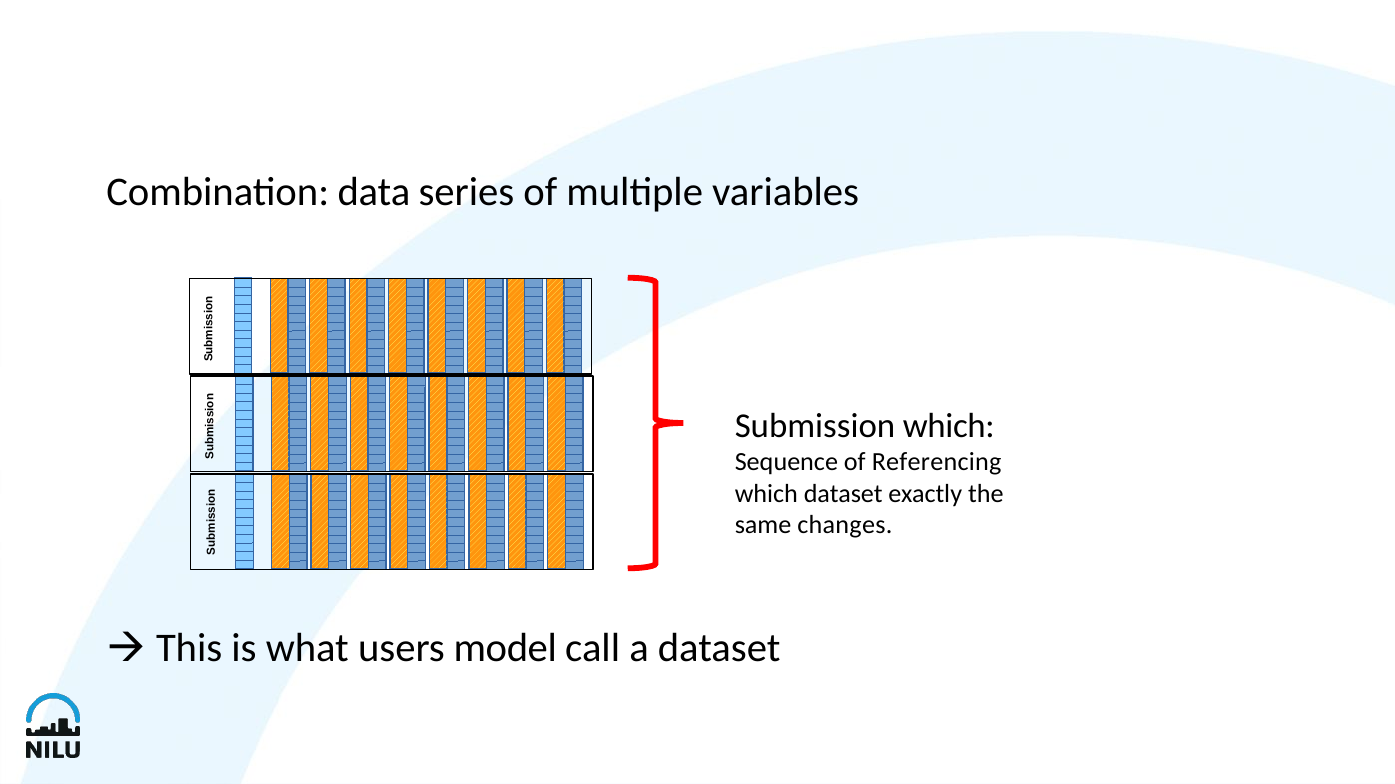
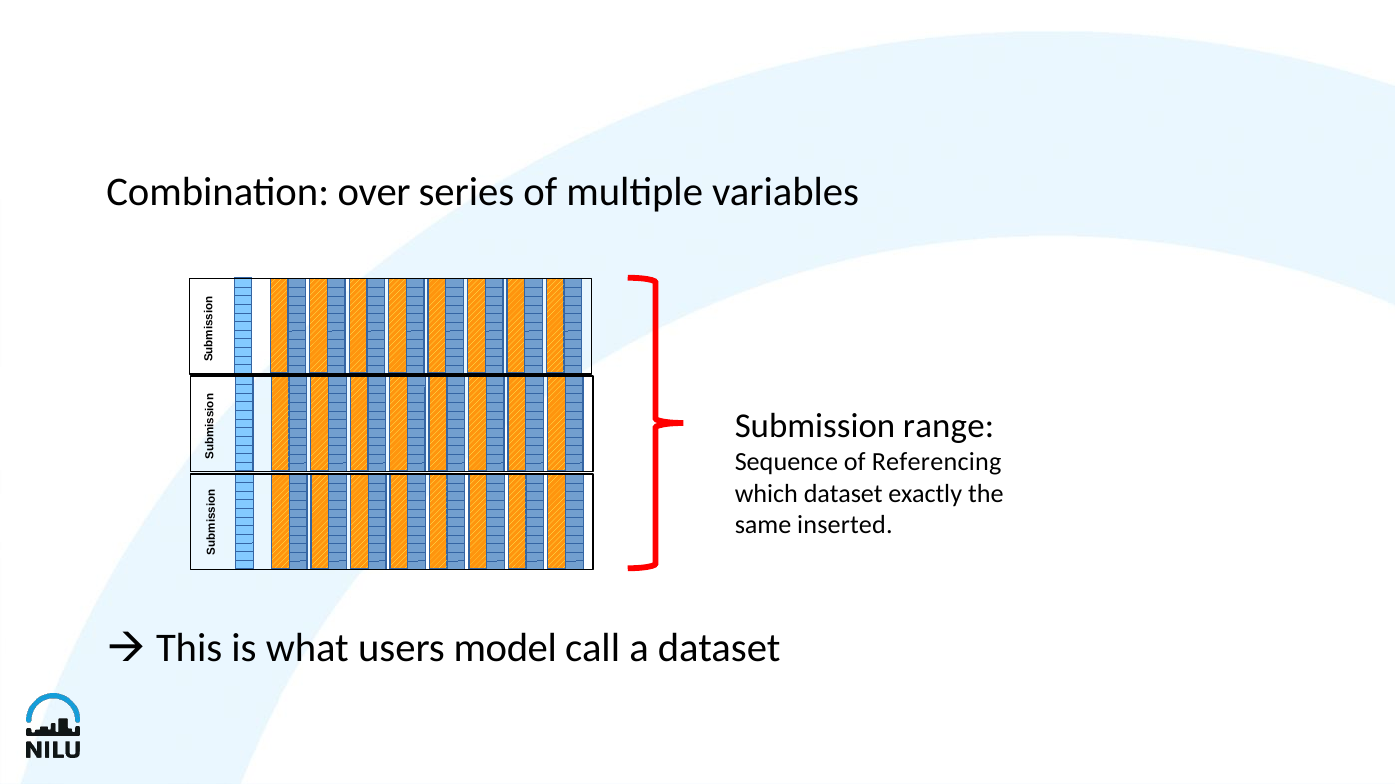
data: data -> over (374, 192)
Submission which: which -> range (949, 427)
changes: changes -> inserted (845, 525)
